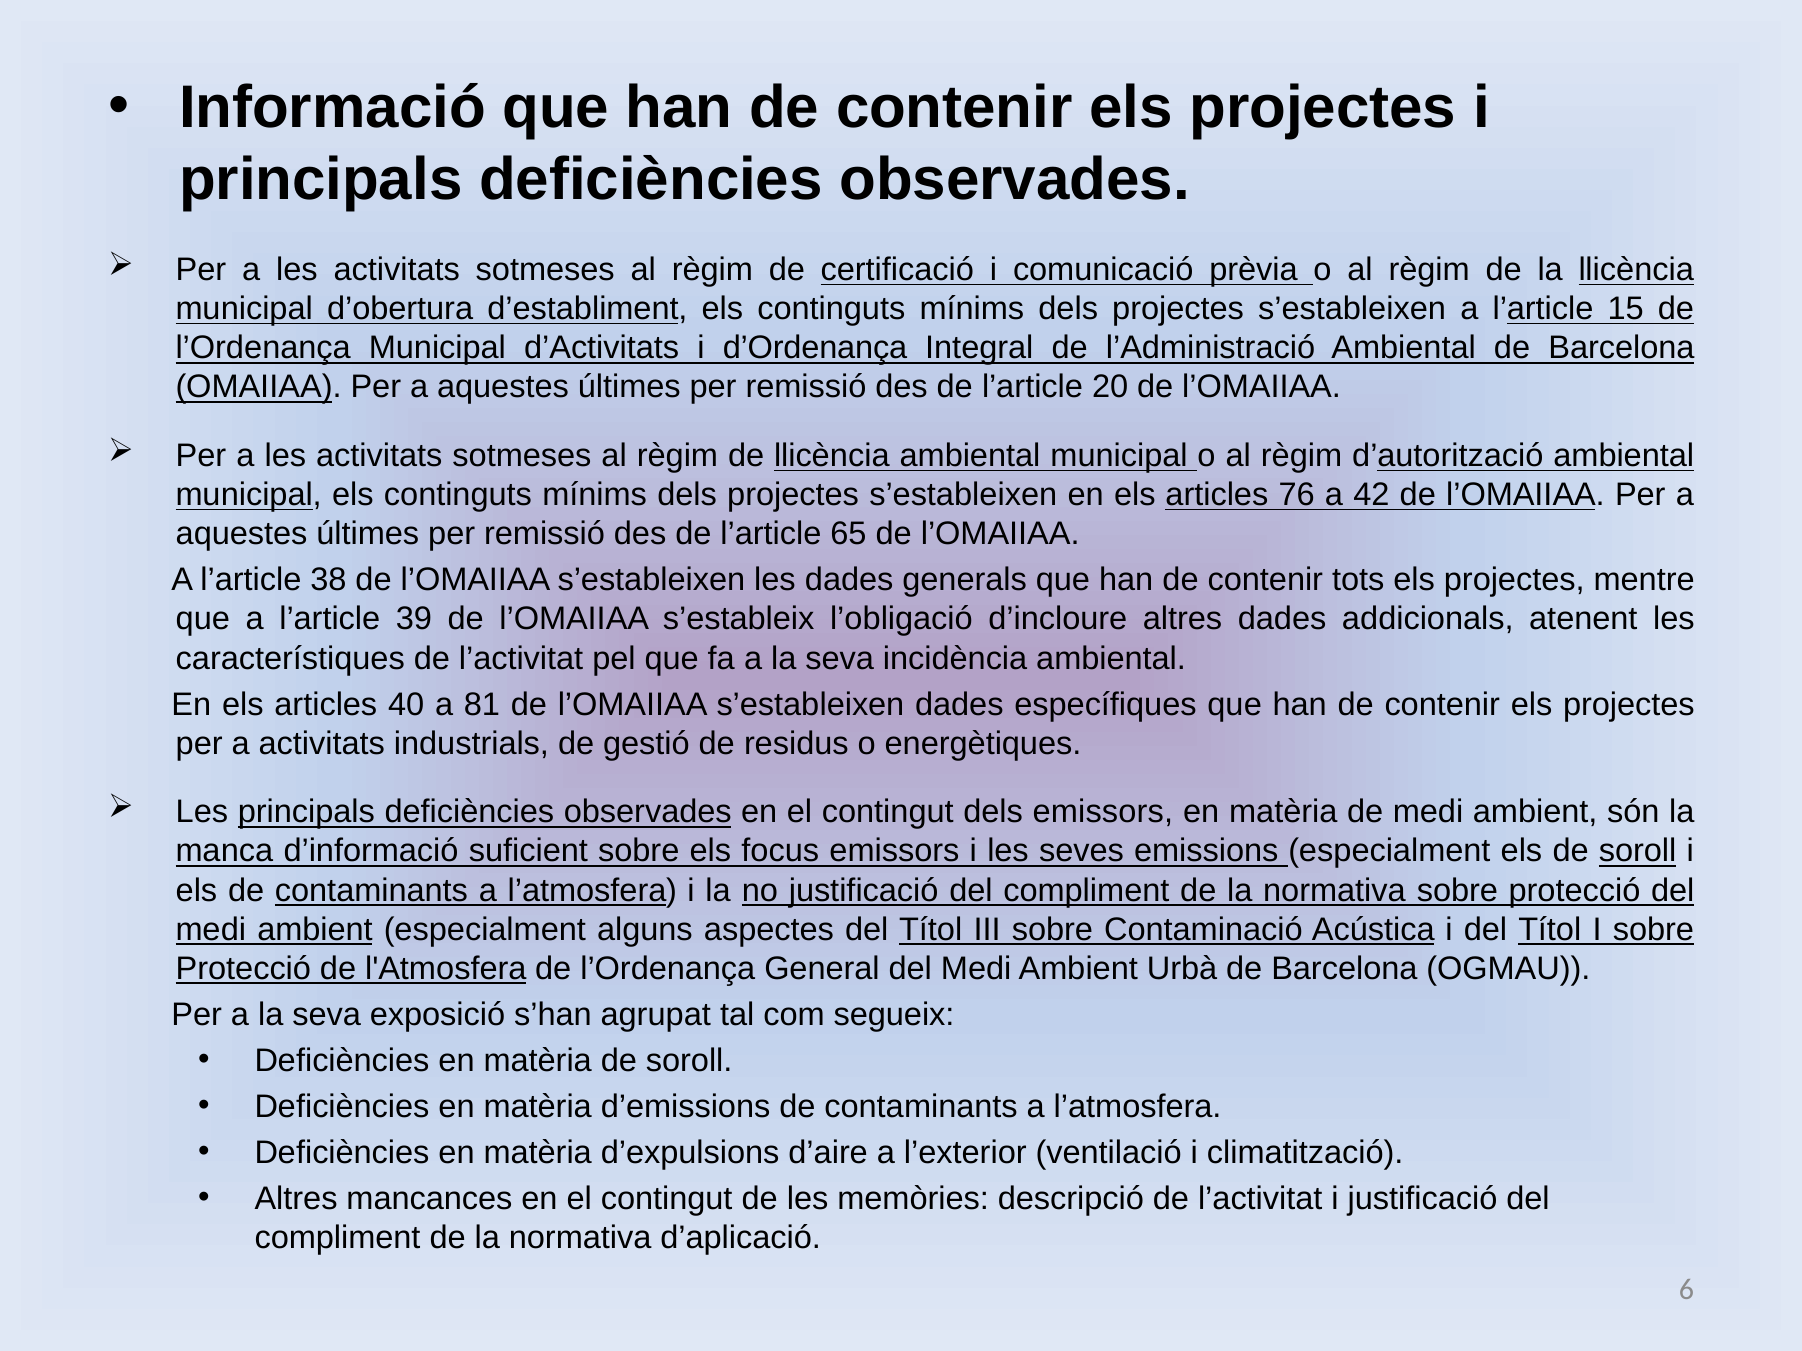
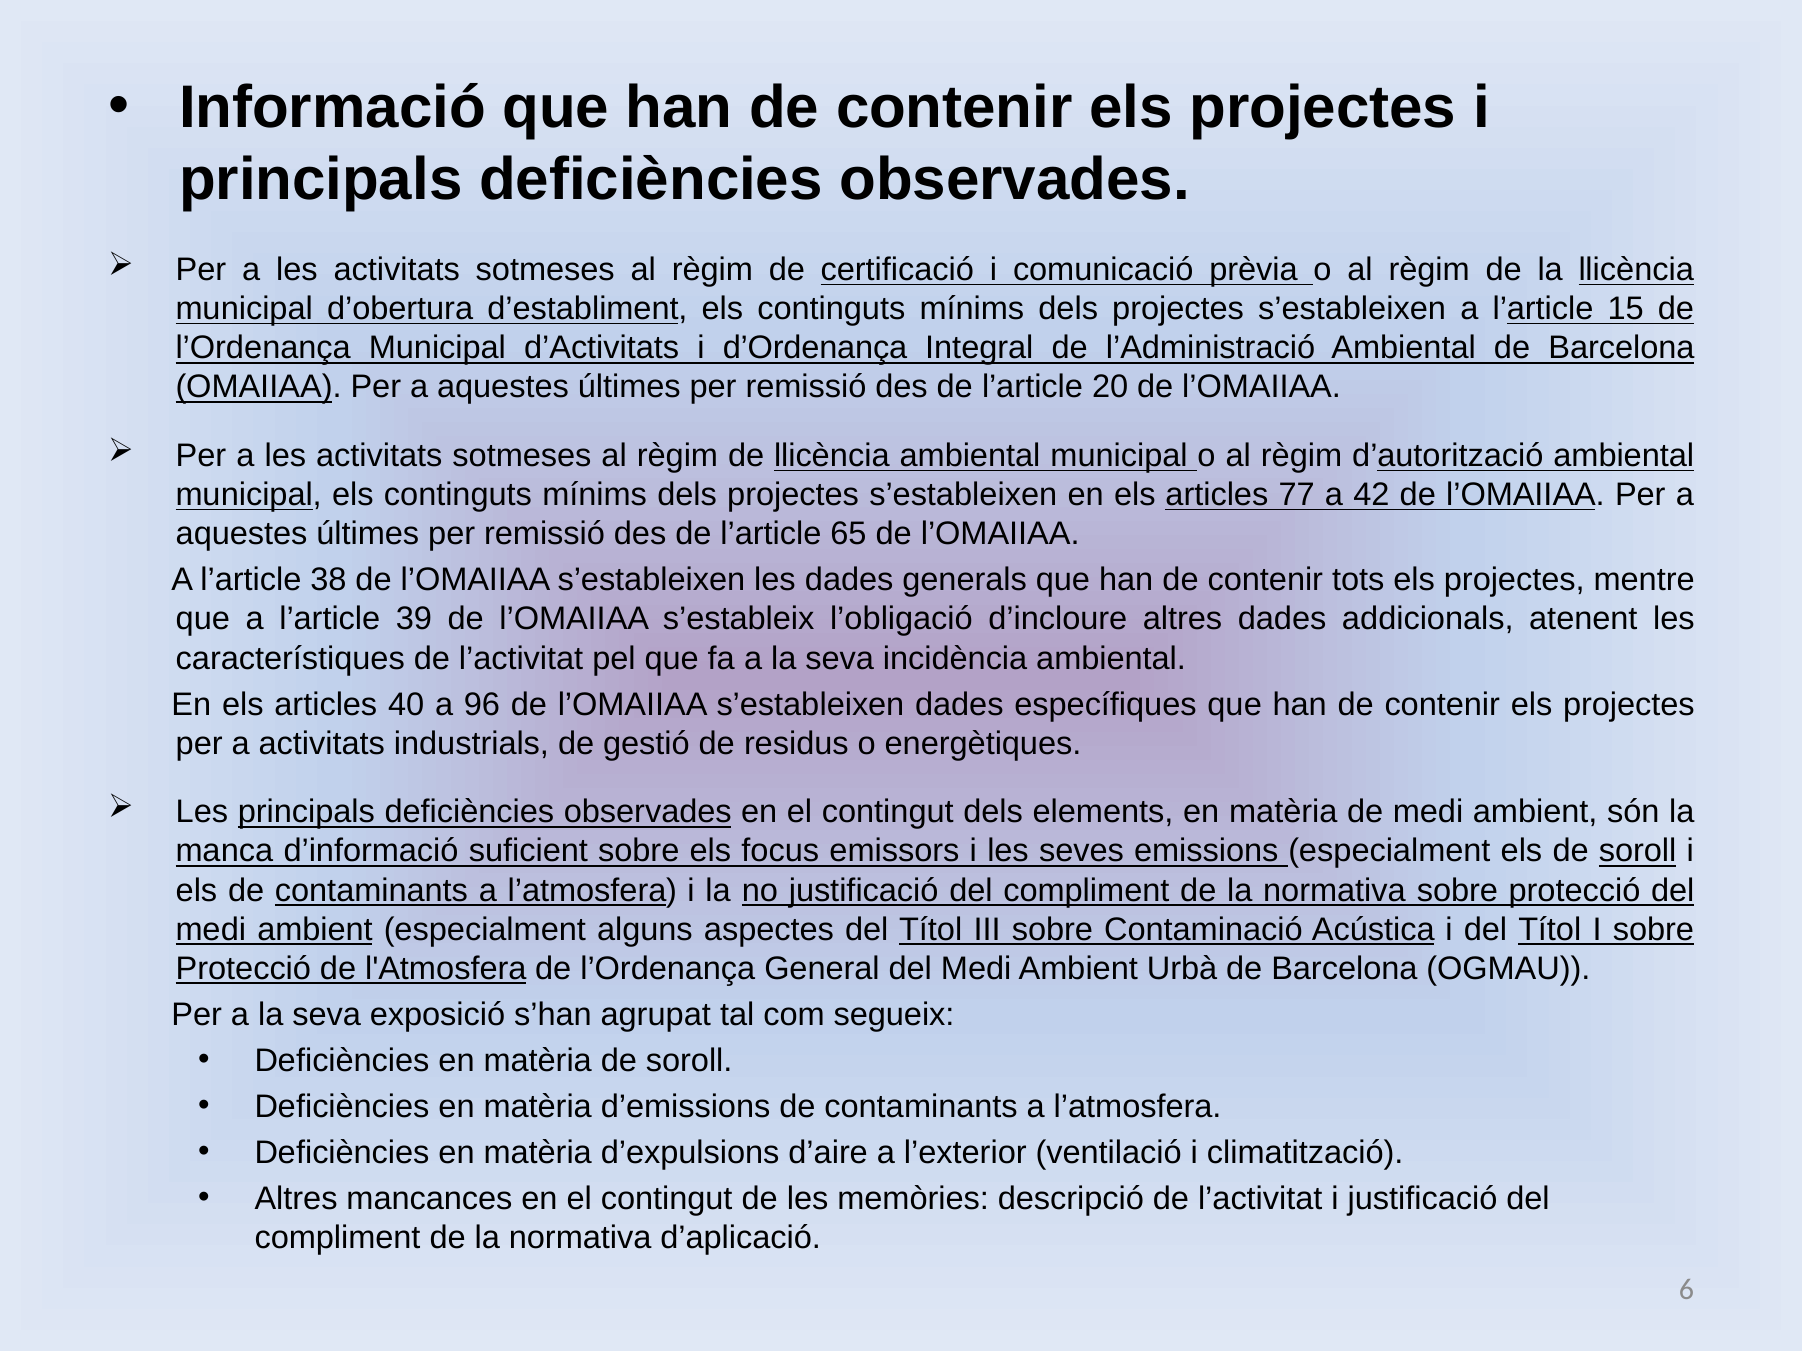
76: 76 -> 77 (1297, 495)
81: 81 -> 96 (482, 705)
dels emissors: emissors -> elements (1103, 812)
